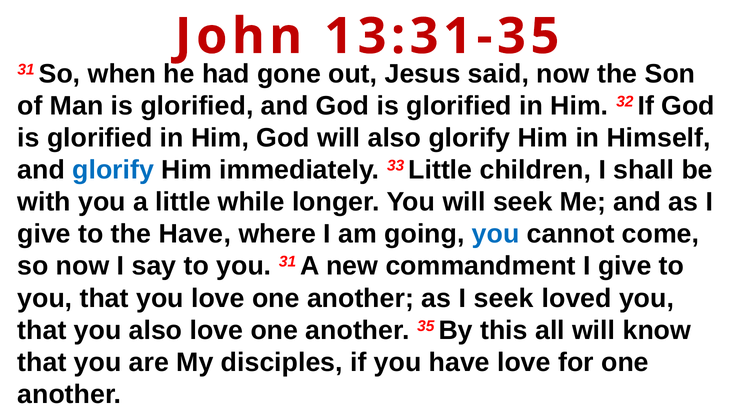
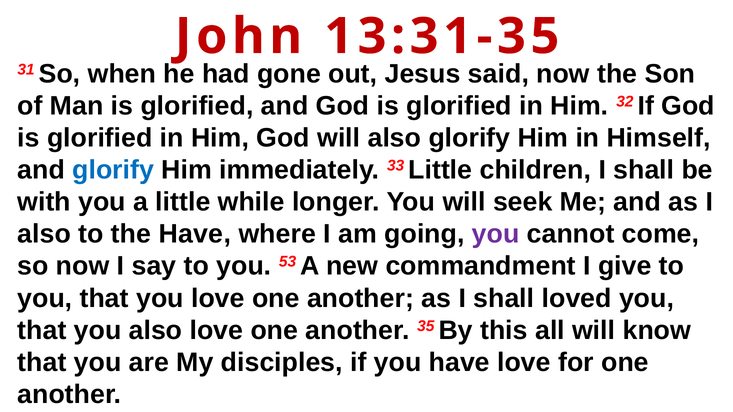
give: give -> also (44, 234)
you colour: blue -> purple (496, 234)
you 31: 31 -> 53 (288, 262)
as I seek: seek -> shall (504, 298)
